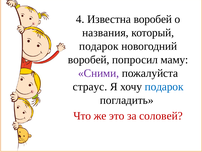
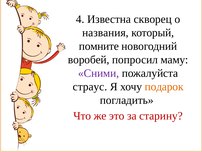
Известна воробей: воробей -> скворец (153, 19)
подарок: подарок -> помните (99, 46)
подарок colour: blue -> orange (164, 86)
соловей: соловей -> старину (161, 116)
